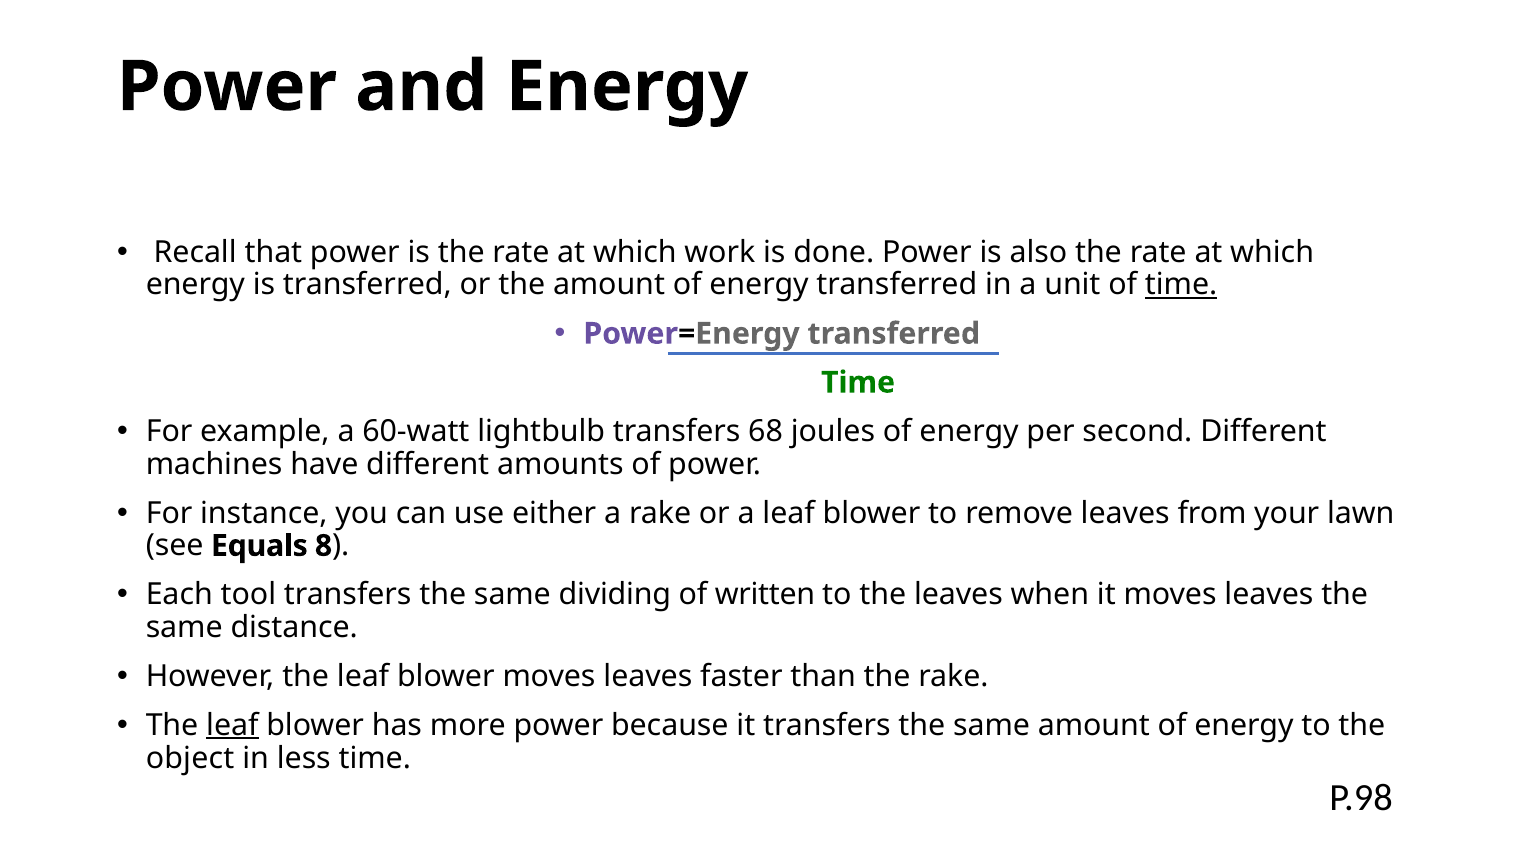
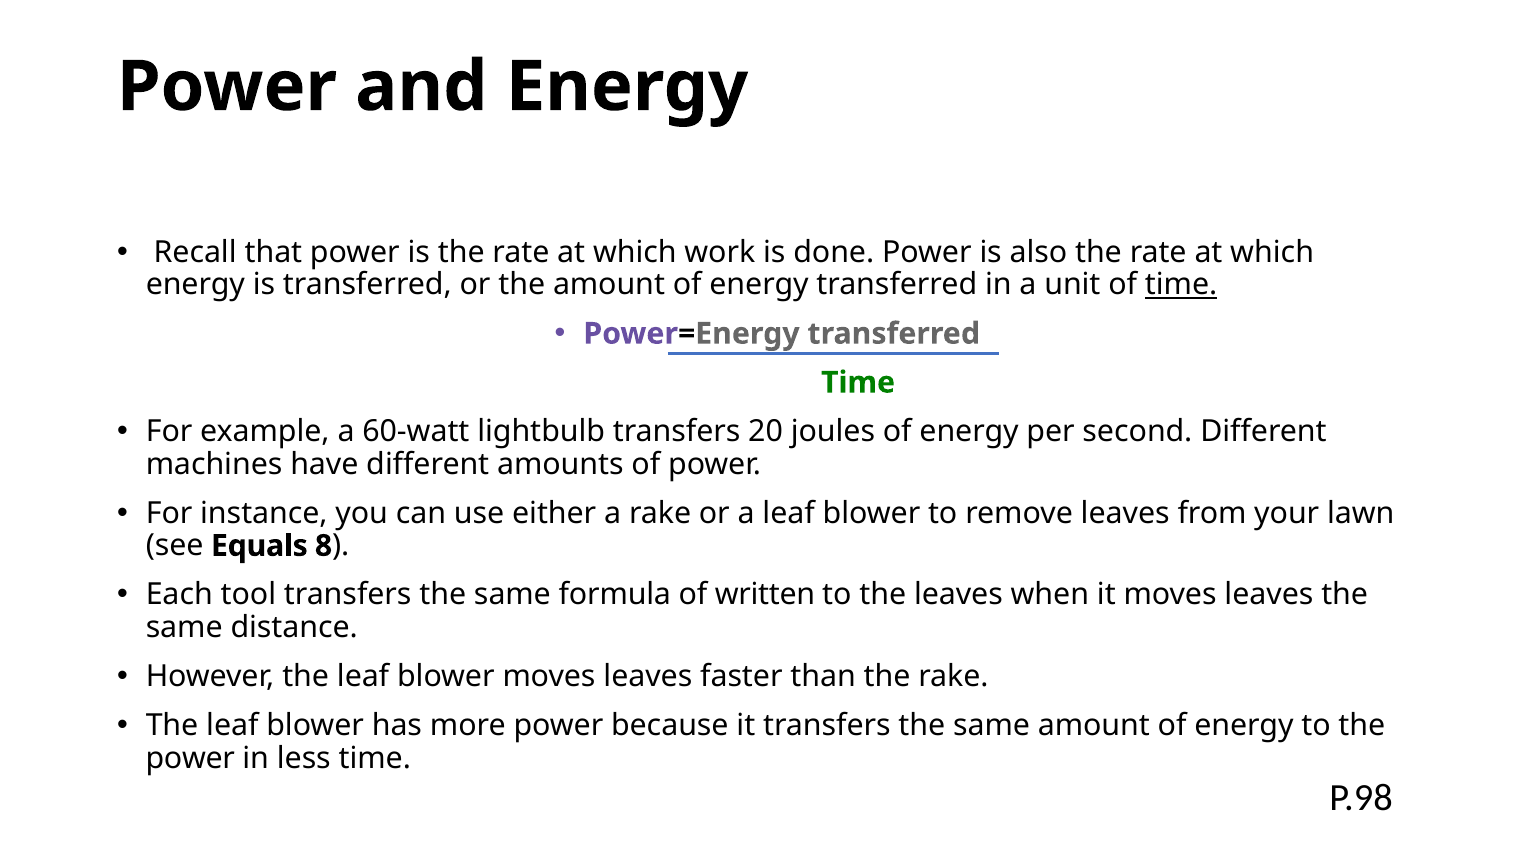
68: 68 -> 20 (766, 431)
dividing: dividing -> formula (615, 594)
leaf underline: present -> none (232, 725)
object: object -> power (190, 758)
